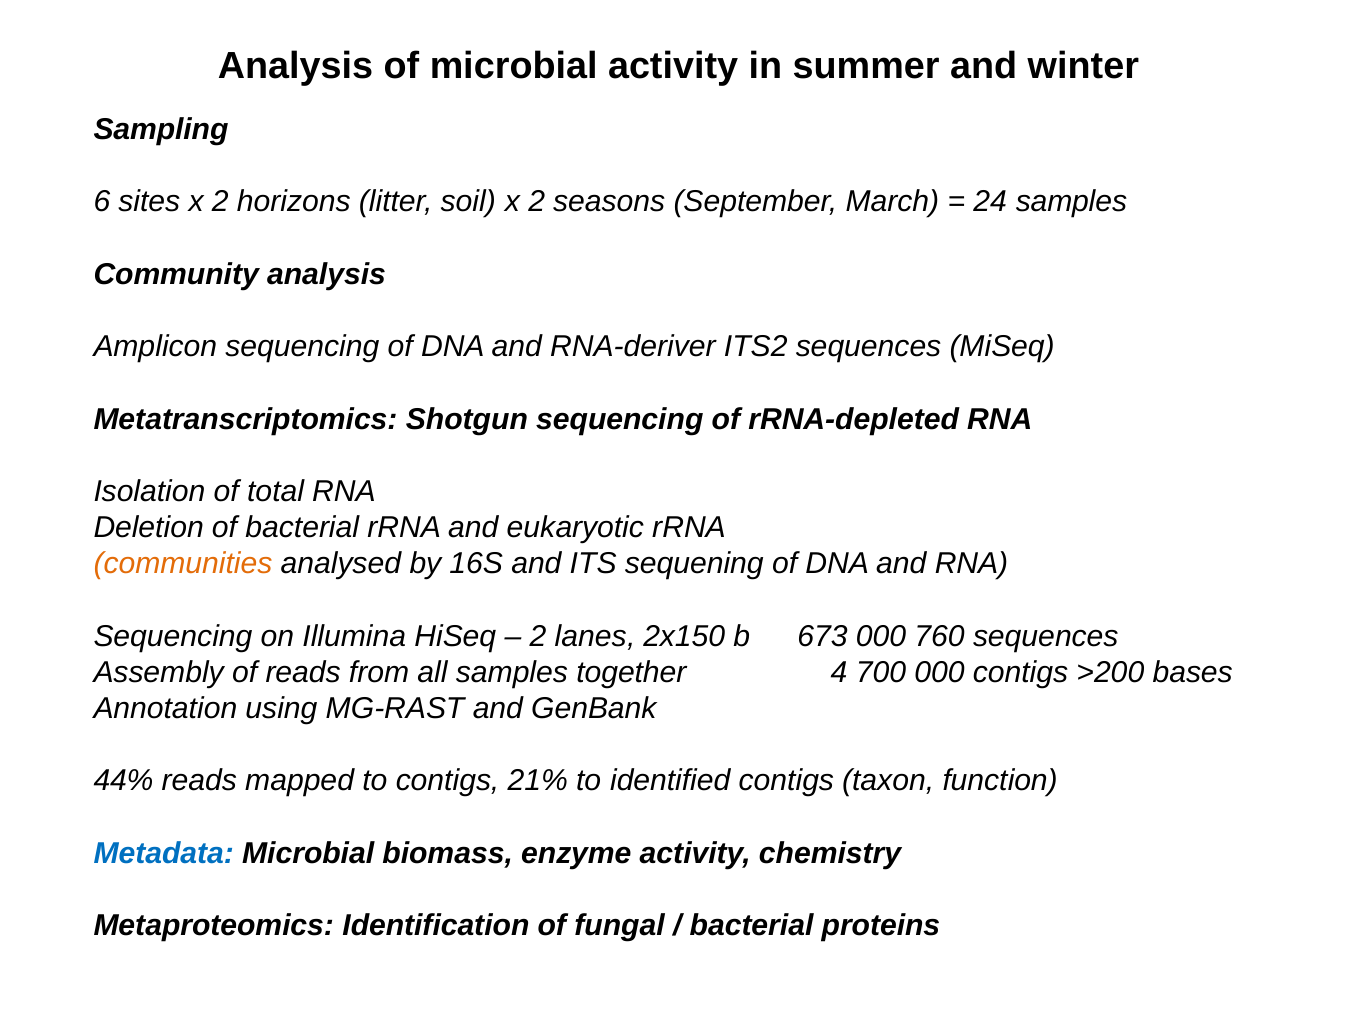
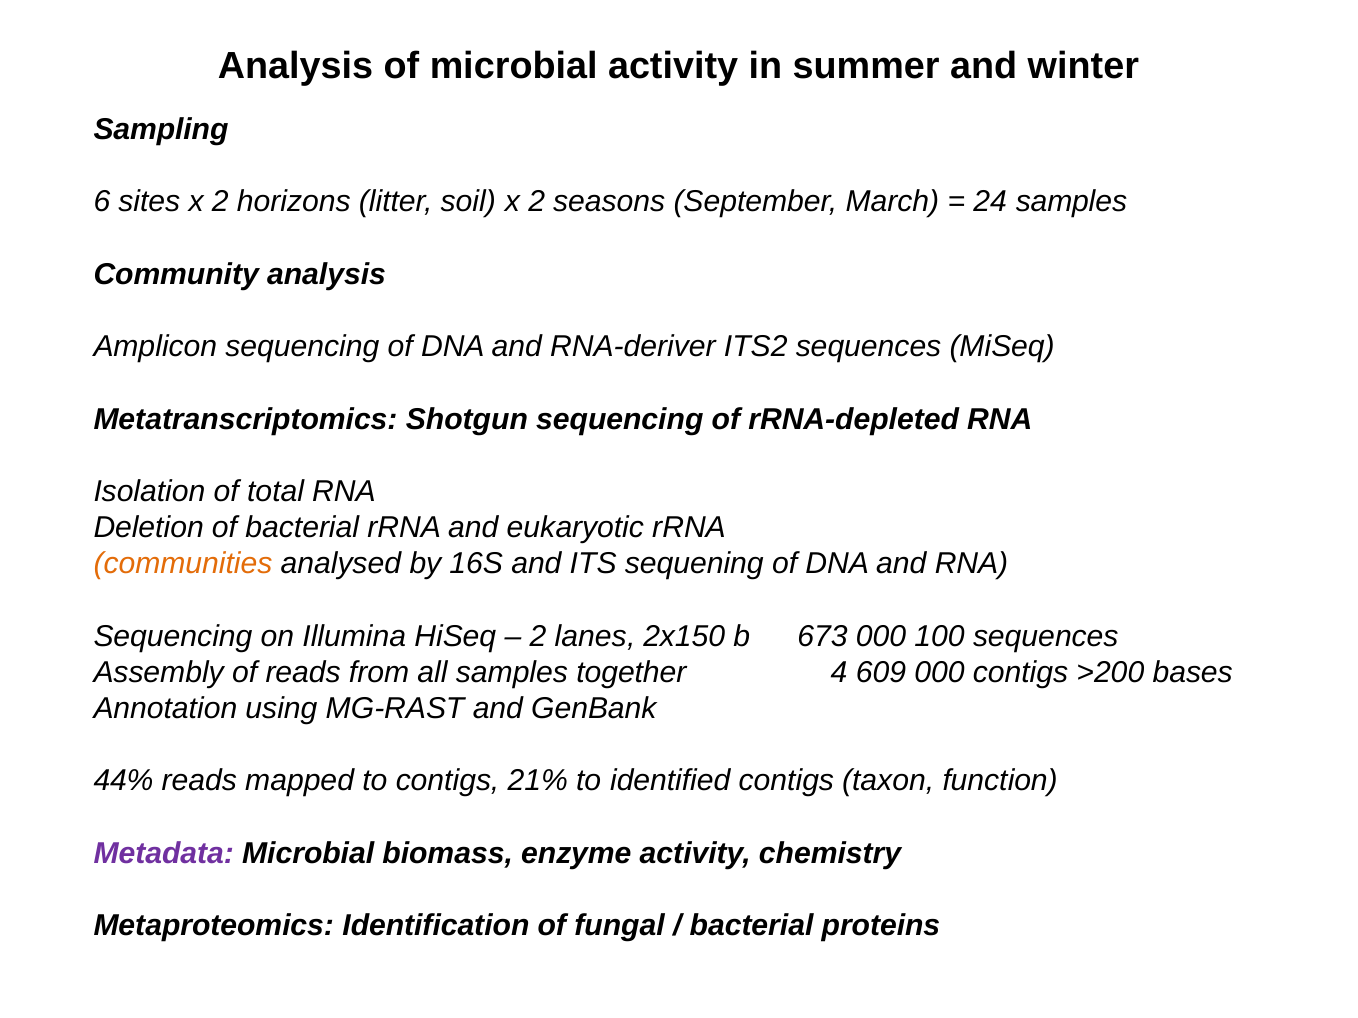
760: 760 -> 100 (940, 636)
700: 700 -> 609 (881, 673)
Metadata colour: blue -> purple (164, 854)
